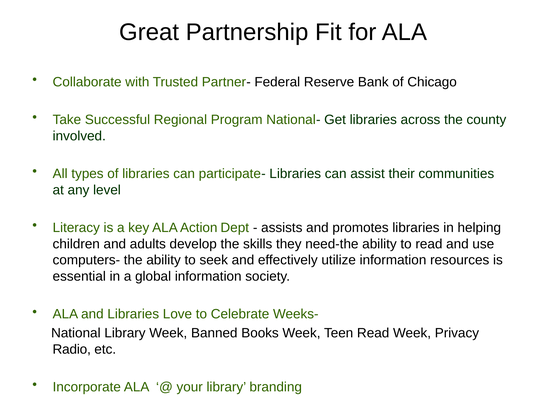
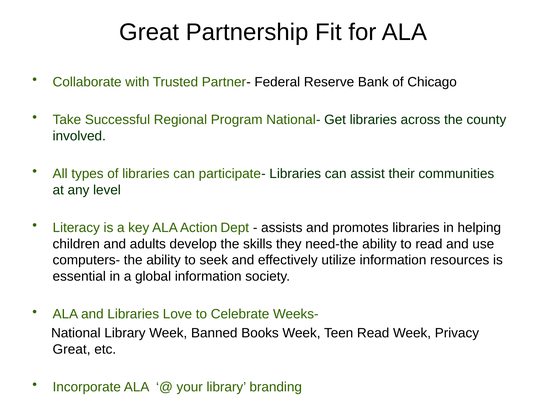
Radio: Radio -> Great (72, 349)
